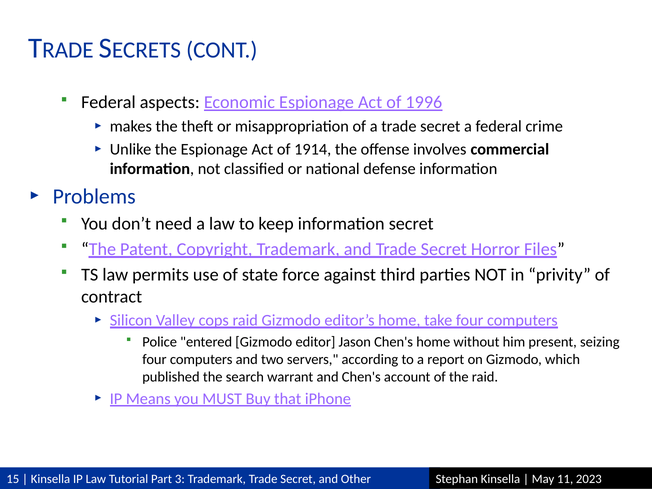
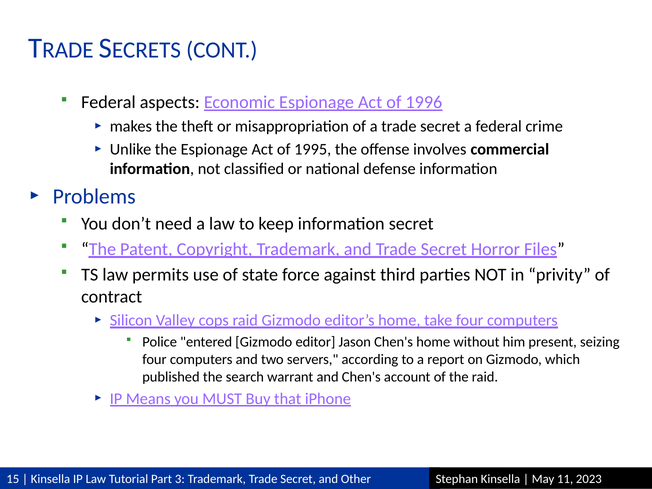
1914: 1914 -> 1995 (313, 149)
